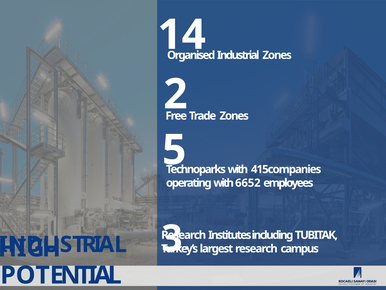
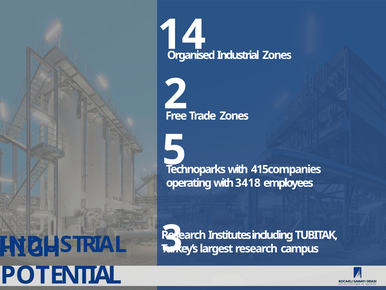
6652: 6652 -> 3418 (248, 183)
